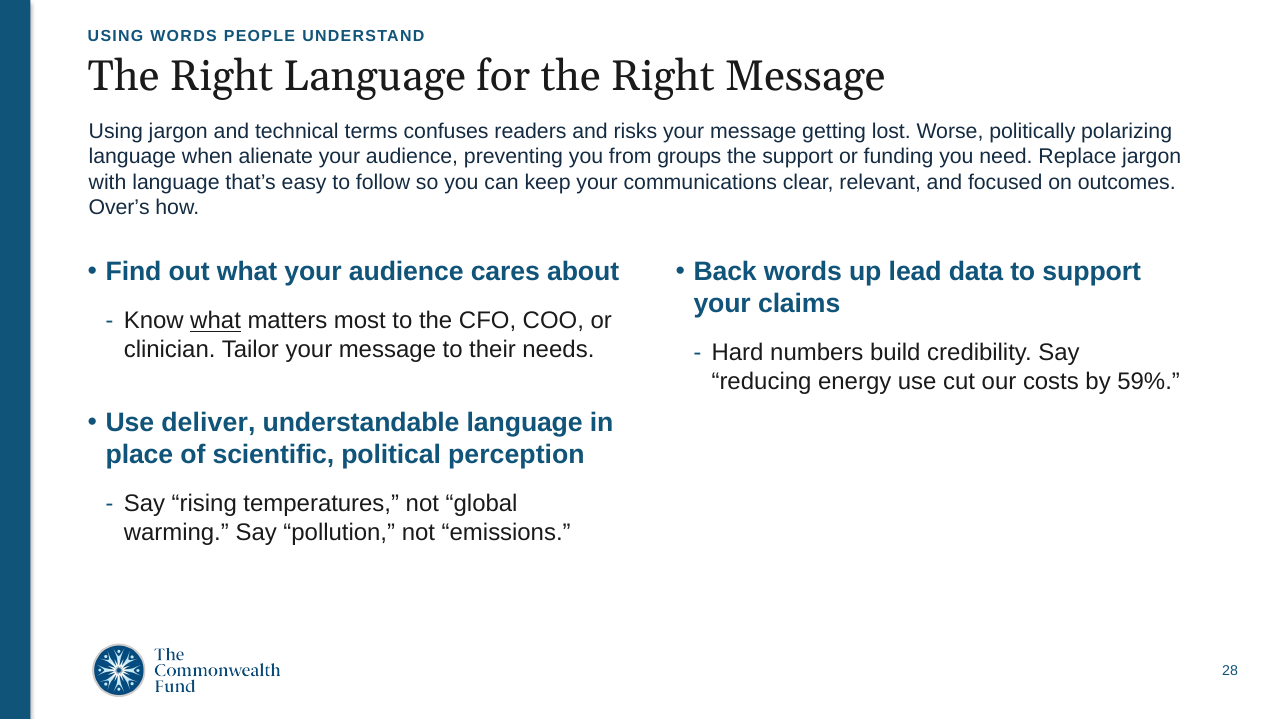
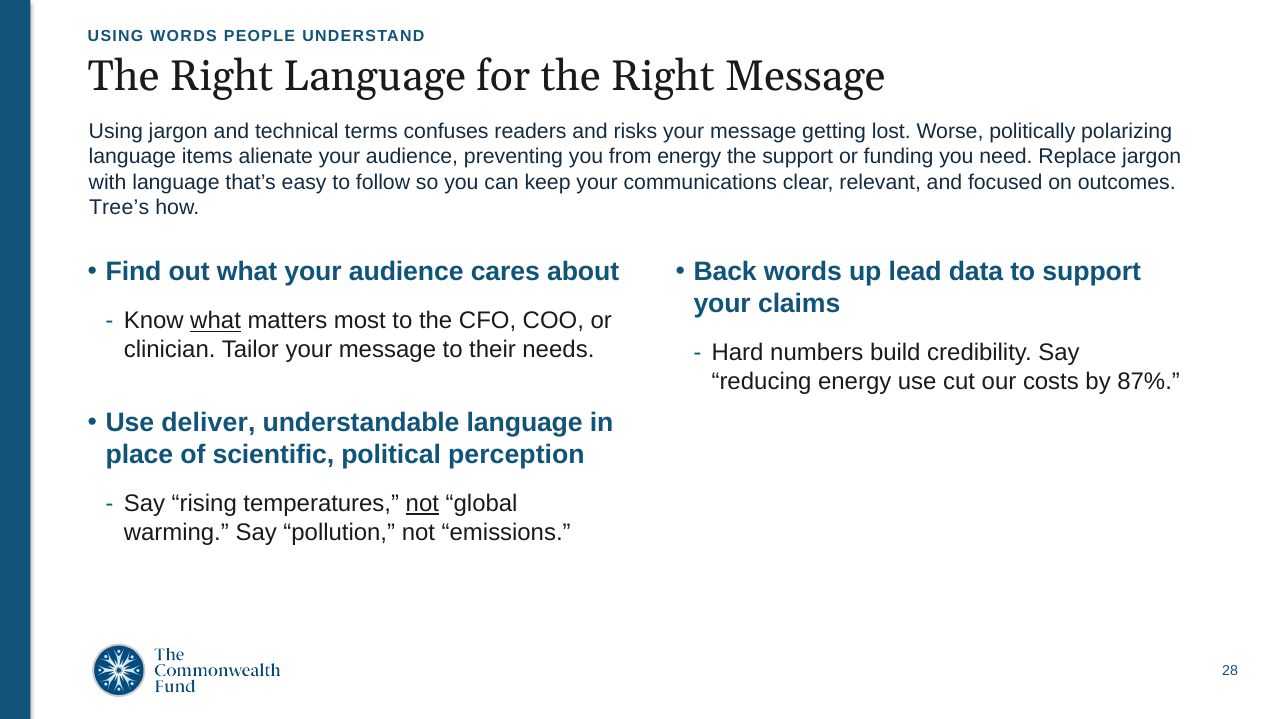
when: when -> items (207, 157)
from groups: groups -> energy (689, 157)
Over’s: Over’s -> Tree’s (119, 208)
59%: 59% -> 87% (1149, 382)
not underline: none -> present (422, 504)
